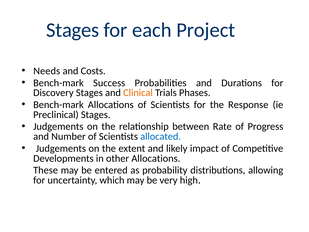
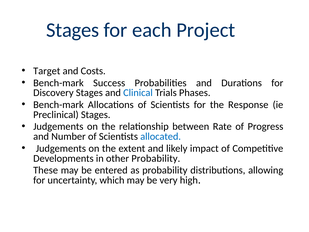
Needs: Needs -> Target (47, 71)
Clinical colour: orange -> blue (138, 93)
other Allocations: Allocations -> Probability (156, 158)
